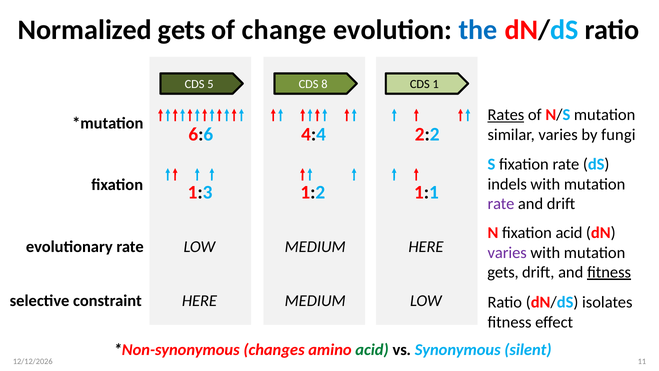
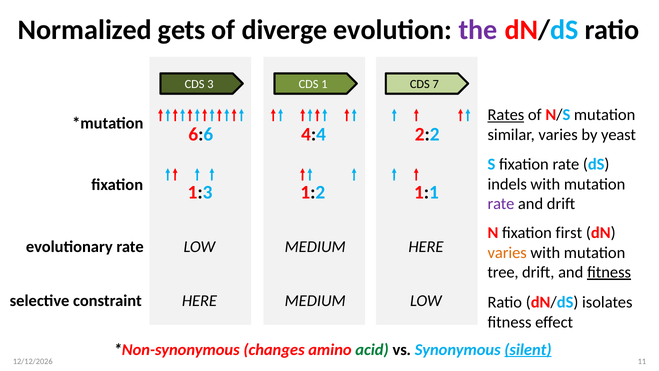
change: change -> diverge (284, 30)
the colour: blue -> purple (478, 30)
5: 5 -> 3 (210, 84)
8: 8 -> 1 (324, 84)
1: 1 -> 7 (436, 84)
fungi: fungi -> yeast (619, 135)
fixation acid: acid -> first (569, 233)
varies colour: purple -> orange (507, 252)
gets: gets -> tree (503, 272)
silent underline: none -> present (528, 349)
